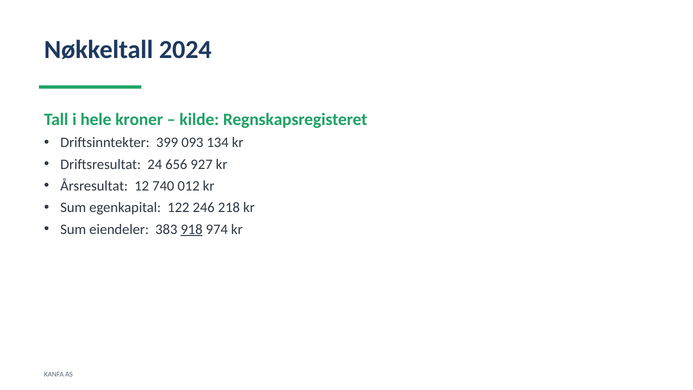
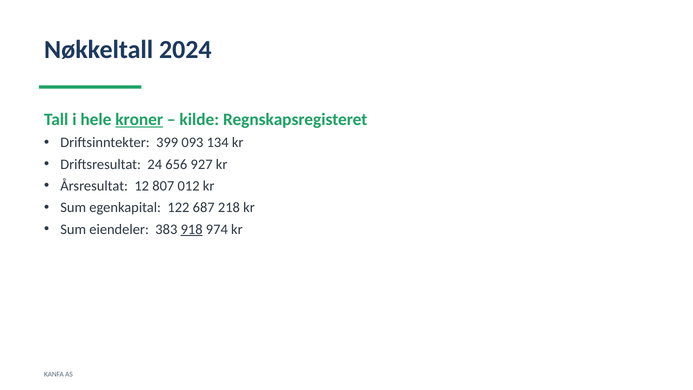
kroner underline: none -> present (139, 119)
740: 740 -> 807 (163, 186)
246: 246 -> 687 (204, 208)
